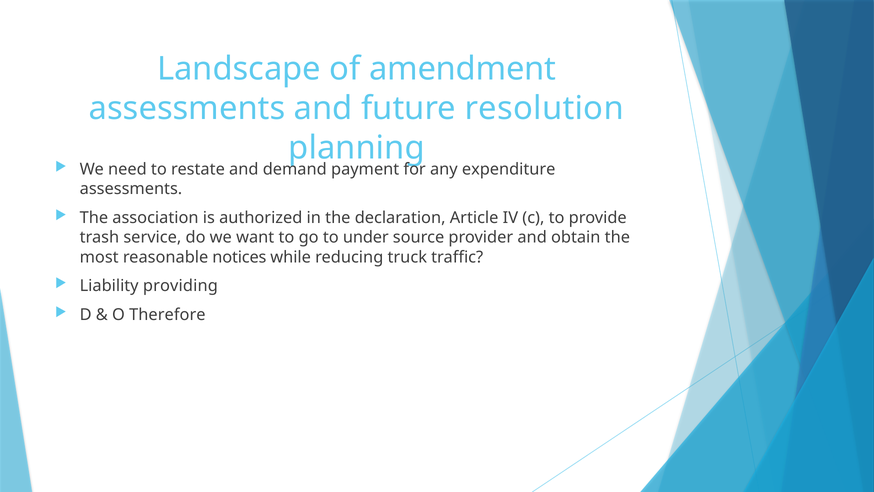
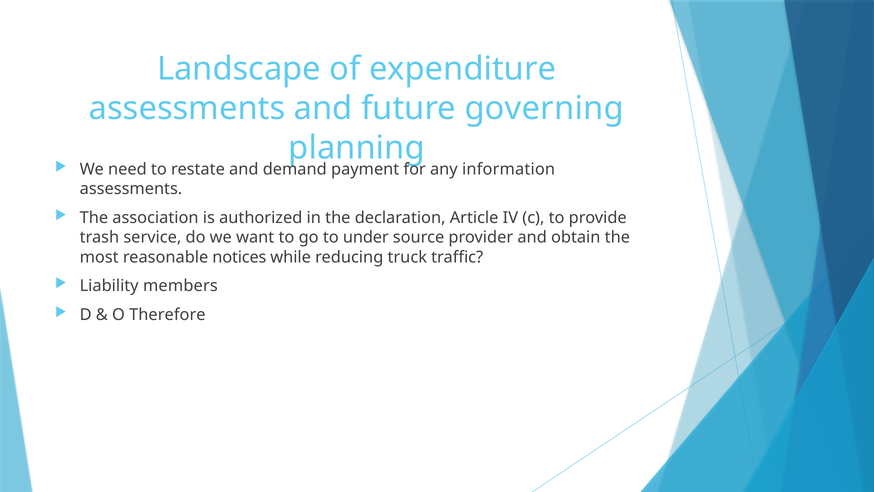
amendment: amendment -> expenditure (463, 69)
resolution: resolution -> governing (544, 108)
expenditure: expenditure -> information (509, 169)
providing: providing -> members (180, 286)
